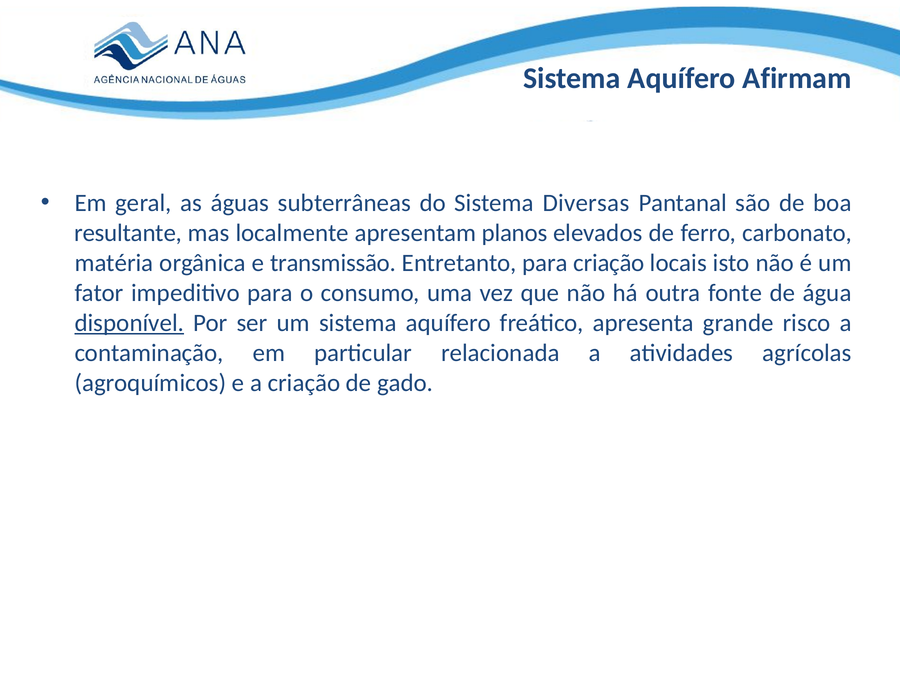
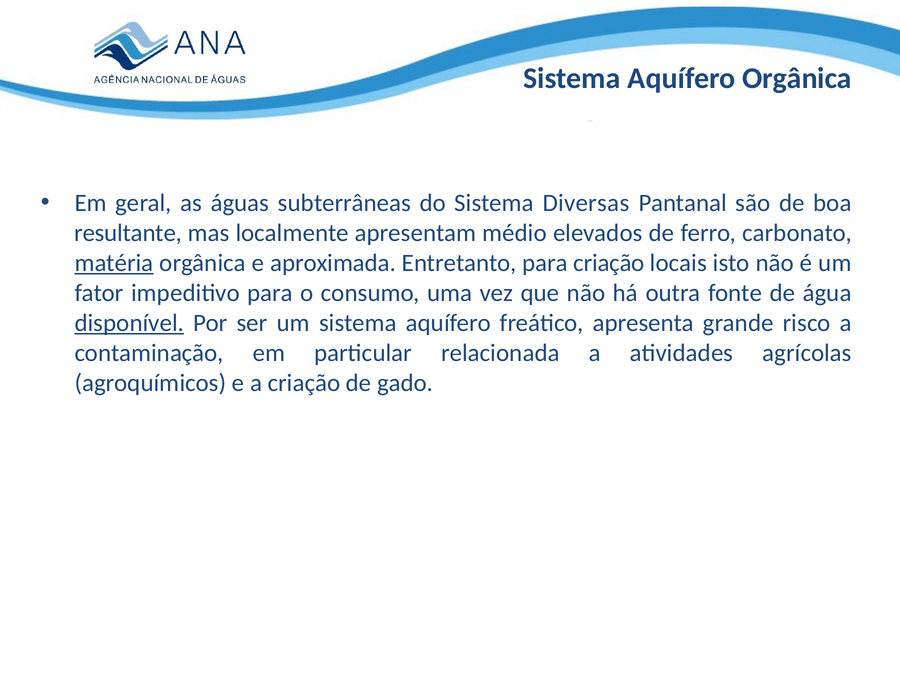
Aquífero Afirmam: Afirmam -> Orgânica (797, 79)
planos: planos -> médio (515, 233)
matéria underline: none -> present (114, 263)
transmissão: transmissão -> aproximada (333, 263)
